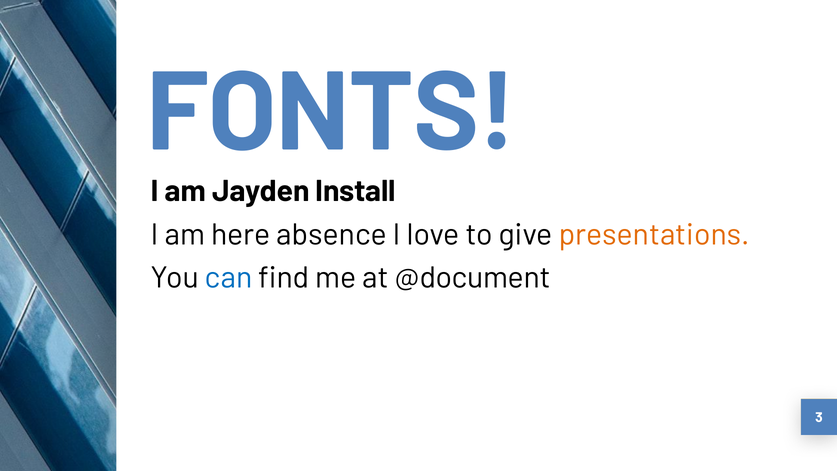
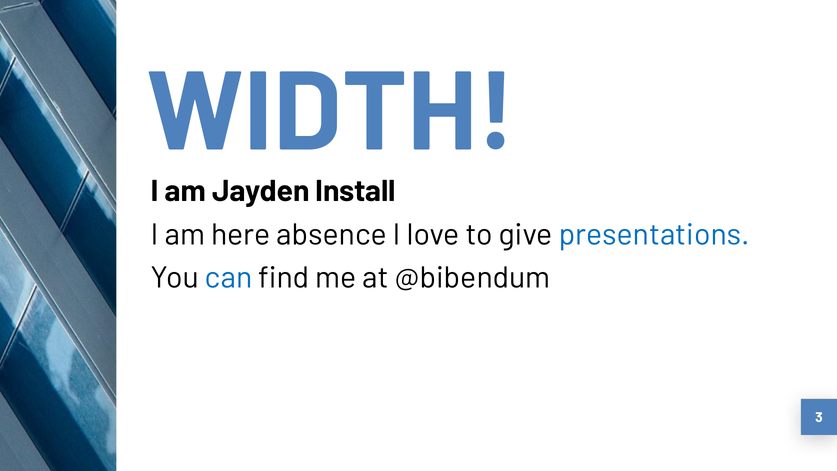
FONTS: FONTS -> WIDTH (331, 113)
presentations colour: orange -> blue (654, 235)
@document: @document -> @bibendum (473, 278)
